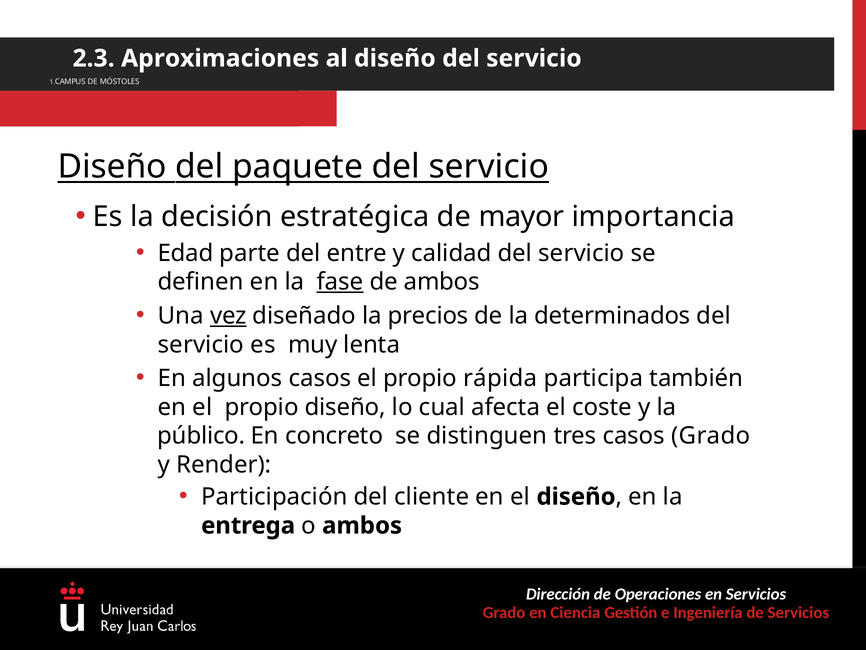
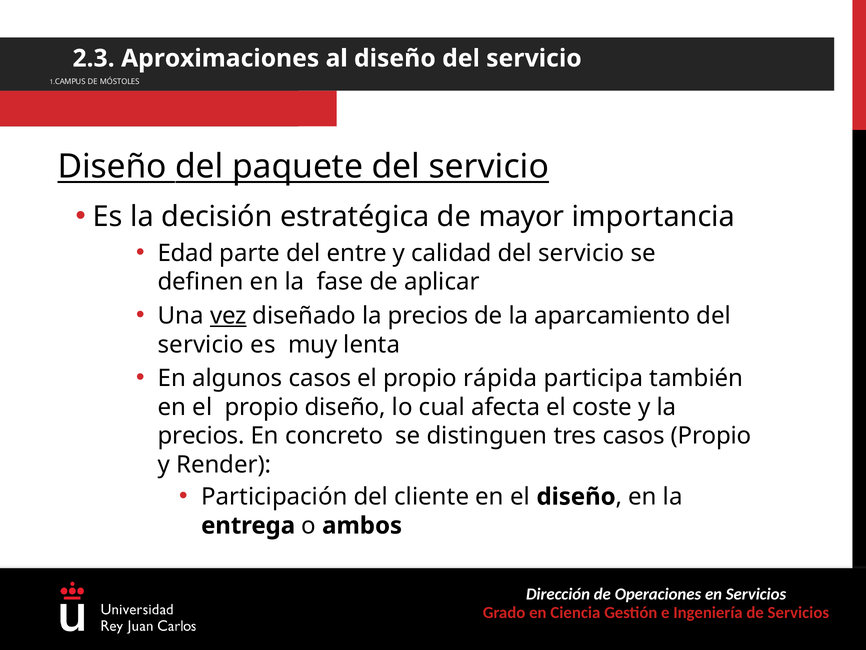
fase underline: present -> none (340, 282)
de ambos: ambos -> aplicar (442, 282)
determinados: determinados -> aparcamiento (612, 315)
público: público -> precios (201, 436)
casos Grado: Grado -> Propio (711, 436)
